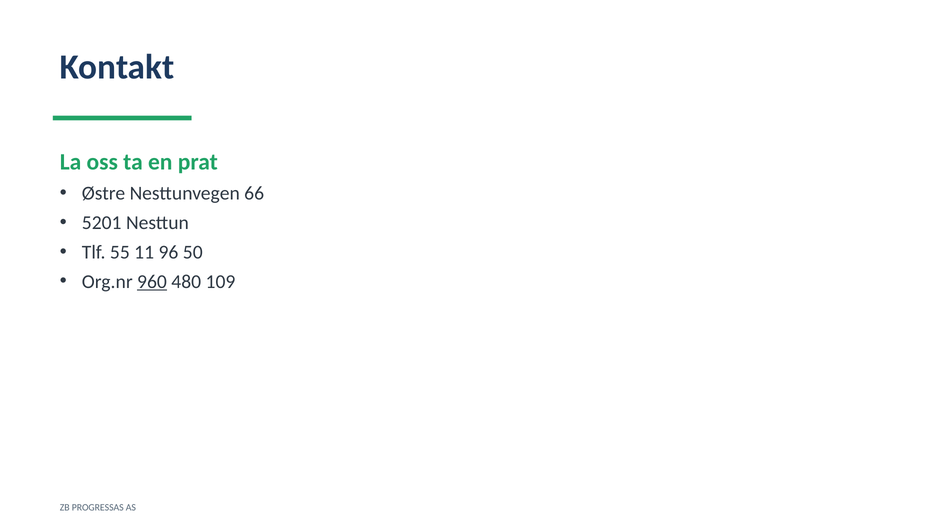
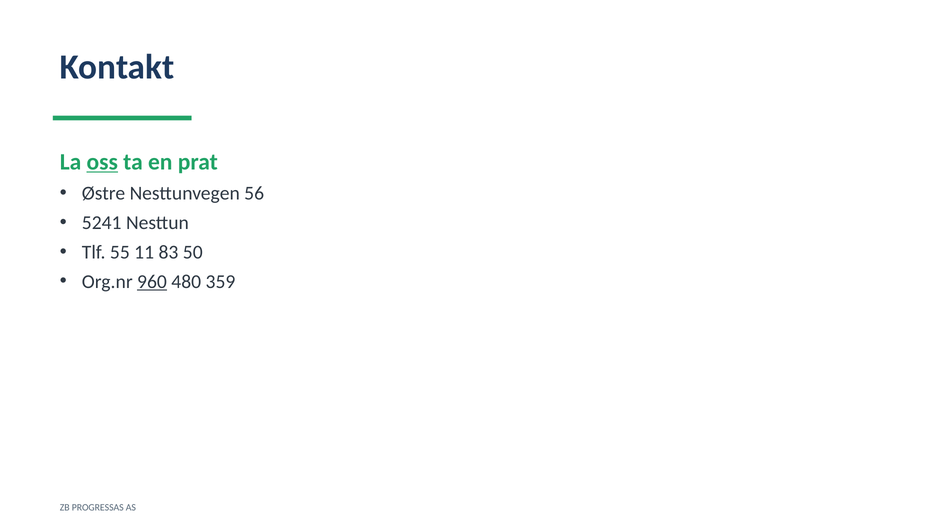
oss underline: none -> present (102, 162)
66: 66 -> 56 (254, 193)
5201: 5201 -> 5241 (102, 223)
96: 96 -> 83 (168, 252)
109: 109 -> 359 (220, 281)
